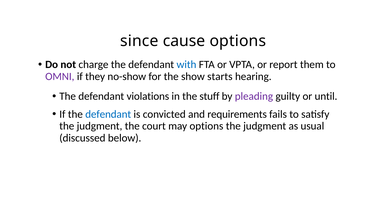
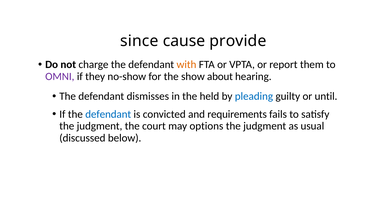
cause options: options -> provide (238, 41)
with colour: blue -> orange (186, 65)
starts: starts -> about (220, 76)
violations: violations -> dismisses (148, 96)
stuff: stuff -> held (209, 96)
pleading colour: purple -> blue (254, 96)
